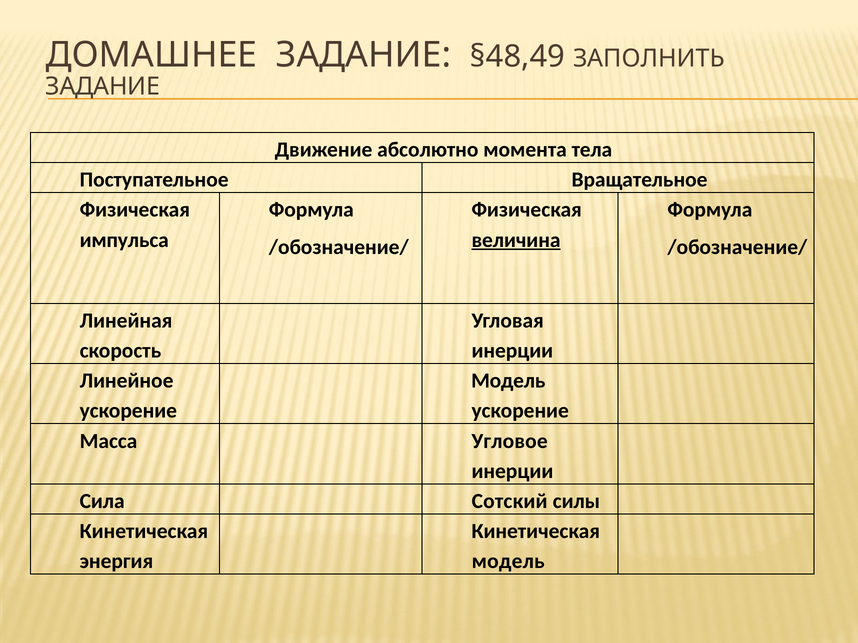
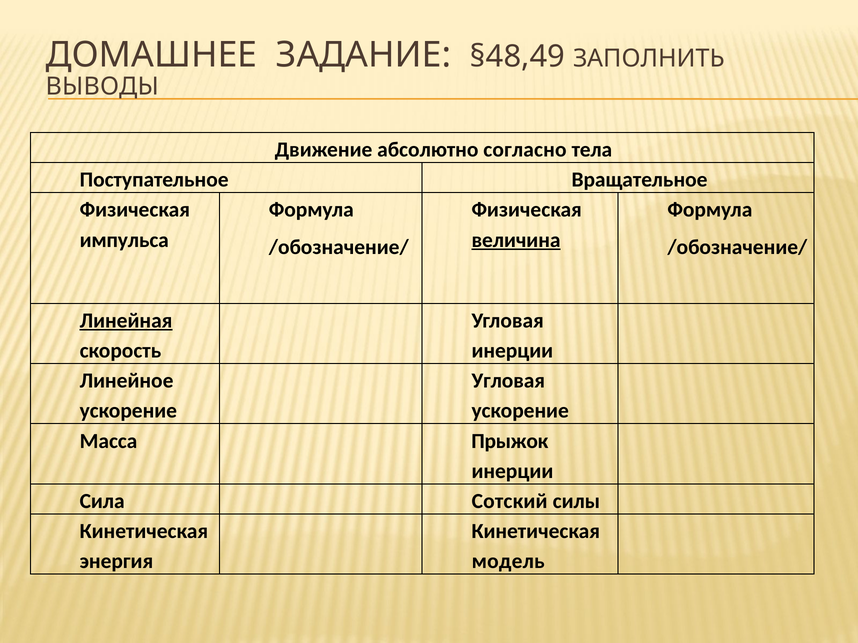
ЗАДАНИЕ: ЗАДАНИЕ -> ВЫВОДЫ (102, 86)
момента: момента -> согласно (525, 150)
Линейная underline: none -> present (126, 321)
Модель: Модель -> Угловая (508, 381)
Угловое: Угловое -> Прыжок (510, 441)
